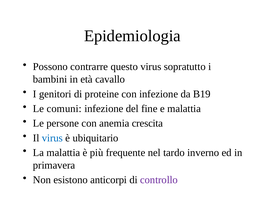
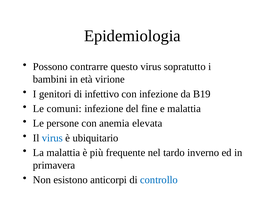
cavallo: cavallo -> virione (110, 79)
proteine: proteine -> infettivo (102, 94)
crescita: crescita -> elevata (147, 123)
controllo colour: purple -> blue (159, 180)
